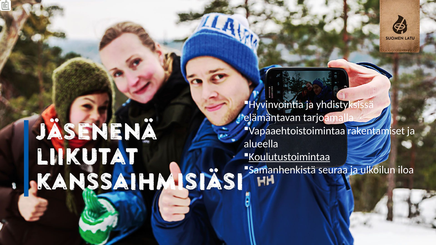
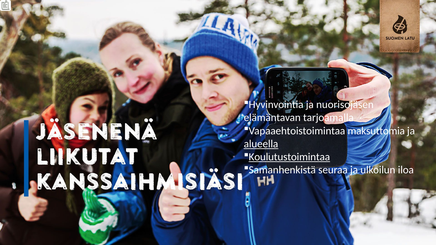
yhdistyksissä: yhdistyksissä -> nuorisojäsen (345, 105)
rakentamiset: rakentamiset -> maksuttomia (376, 131)
alueella underline: none -> present (261, 144)
